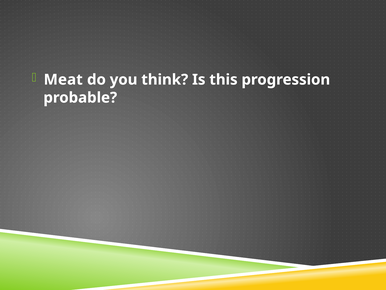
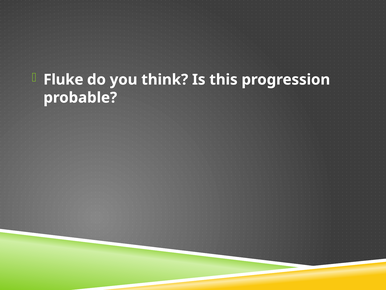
Meat: Meat -> Fluke (63, 80)
